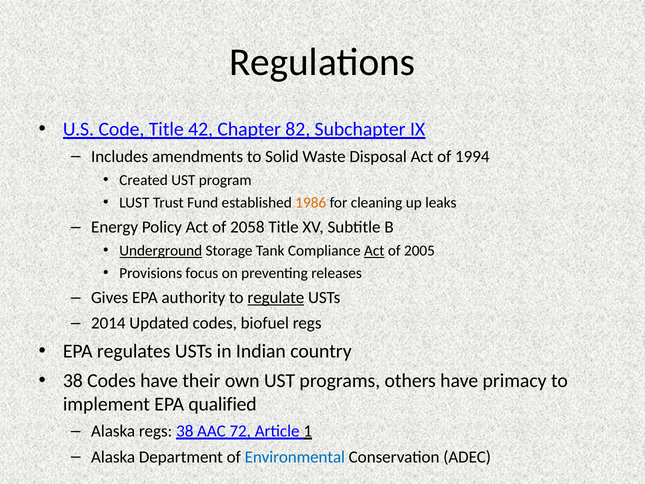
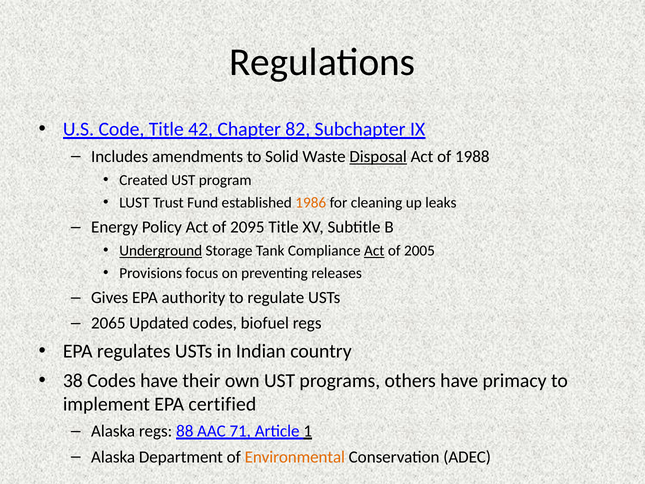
Disposal underline: none -> present (378, 156)
1994: 1994 -> 1988 (472, 156)
2058: 2058 -> 2095 (247, 227)
regulate underline: present -> none (276, 298)
2014: 2014 -> 2065 (108, 323)
qualified: qualified -> certified (222, 404)
regs 38: 38 -> 88 (185, 431)
72: 72 -> 71 (240, 431)
Environmental colour: blue -> orange (295, 457)
